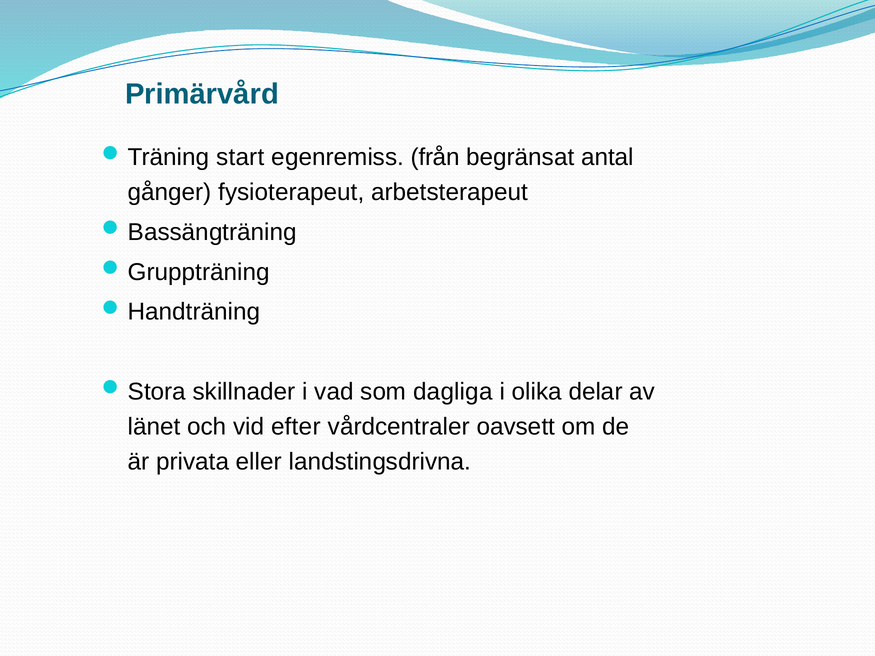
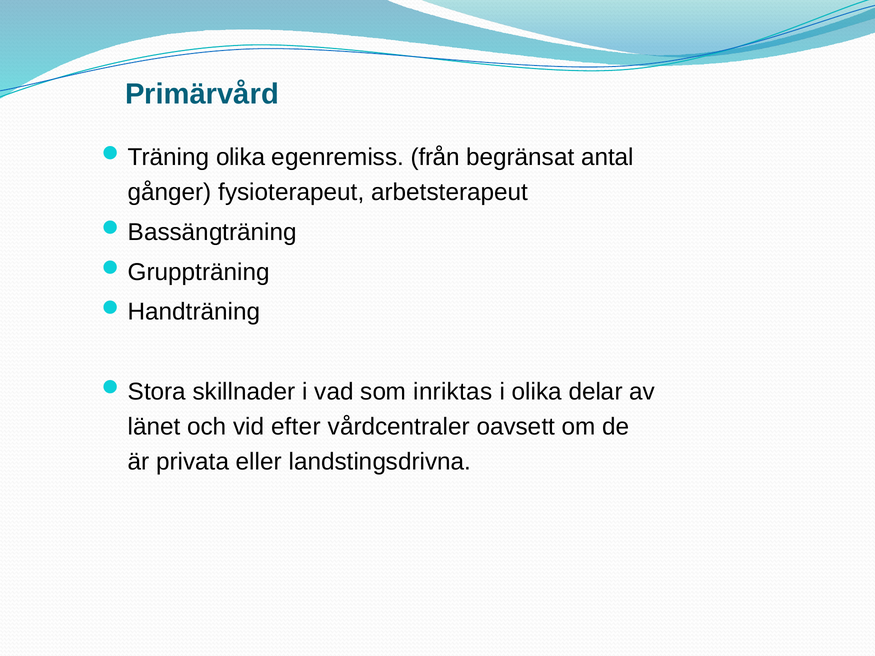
start: start -> olika (241, 157)
dagliga: dagliga -> inriktas (453, 392)
